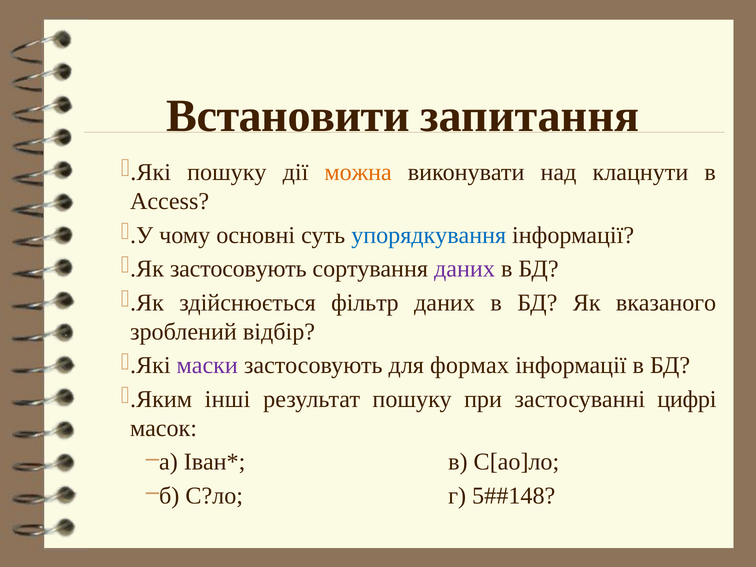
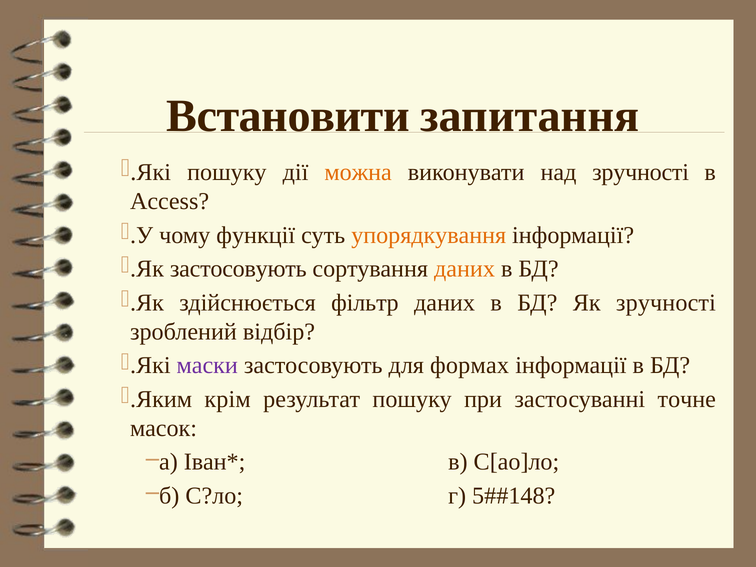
над клацнути: клацнути -> зручності (641, 172)
основні: основні -> функції (256, 235)
упорядкування colour: blue -> orange (429, 235)
даних colour: purple -> orange (465, 269)
Як вказаного: вказаного -> зручності (666, 303)
інші: інші -> крім (228, 399)
цифрі: цифрі -> точне (687, 399)
